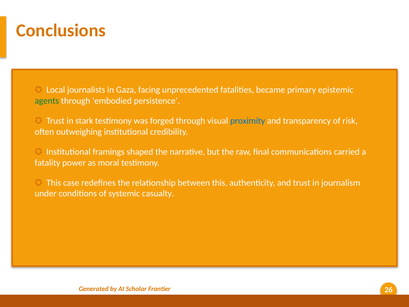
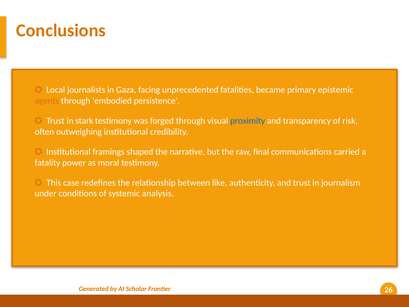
agents colour: green -> orange (47, 101)
between this: this -> like (220, 183)
casualty: casualty -> analysis (158, 193)
